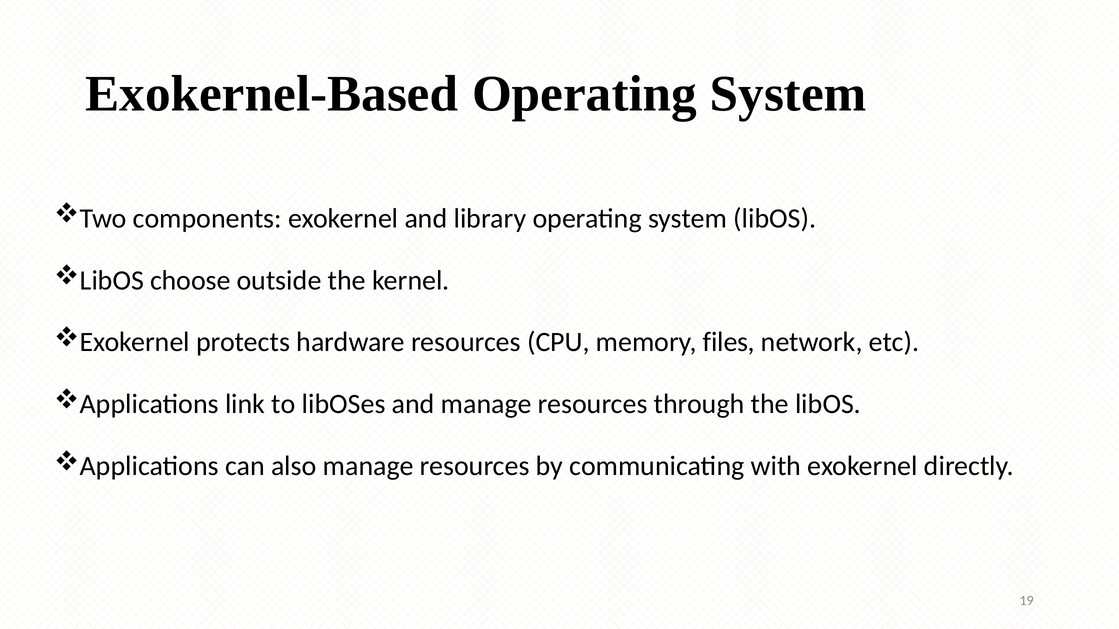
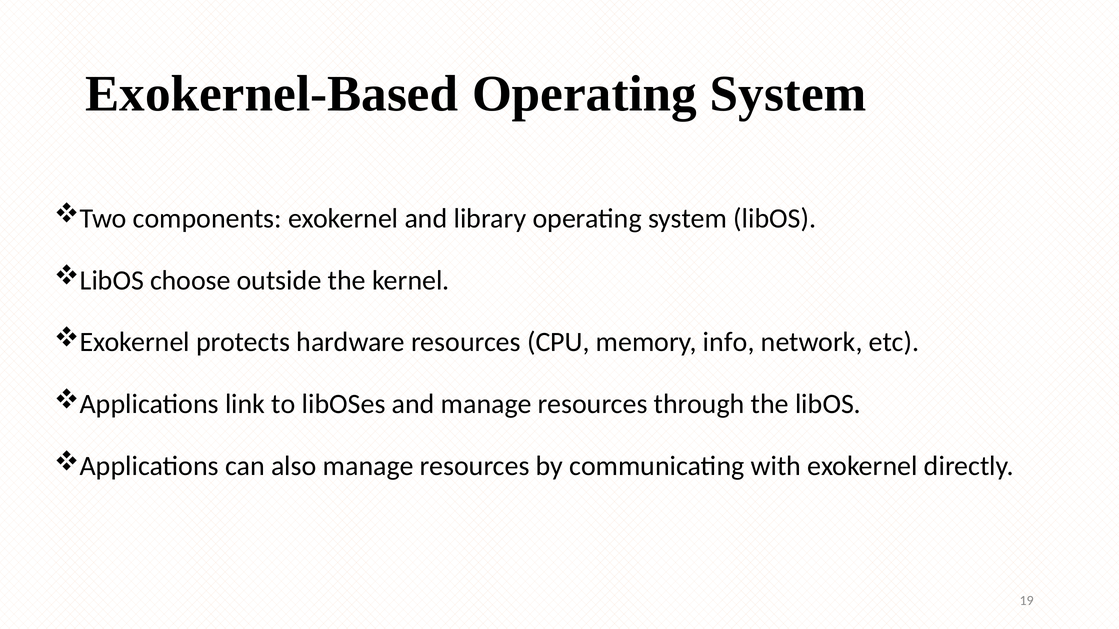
files: files -> info (729, 342)
